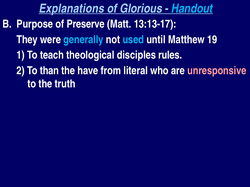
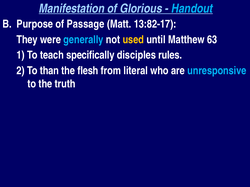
Explanations: Explanations -> Manifestation (72, 9)
Preserve: Preserve -> Passage (85, 24)
13:13-17: 13:13-17 -> 13:82-17 (155, 24)
used colour: light blue -> yellow (133, 40)
19: 19 -> 63 (212, 40)
theological: theological -> specifically (90, 55)
have: have -> flesh (88, 71)
unresponsive colour: pink -> light blue (217, 71)
